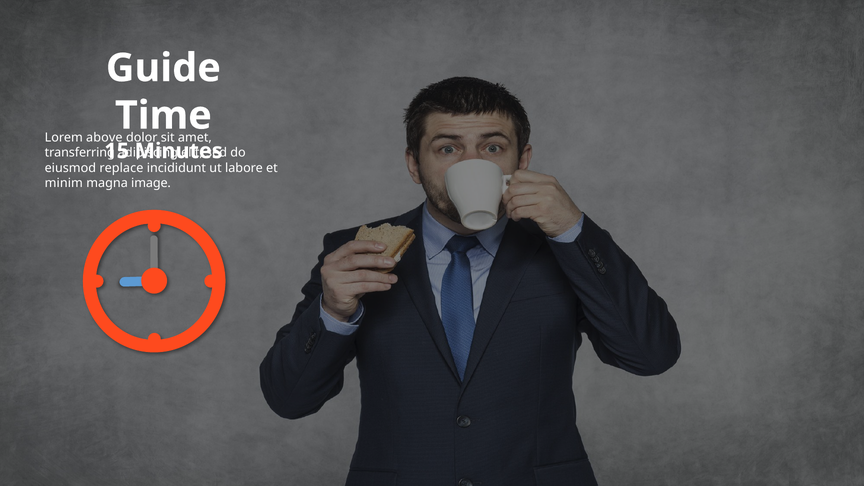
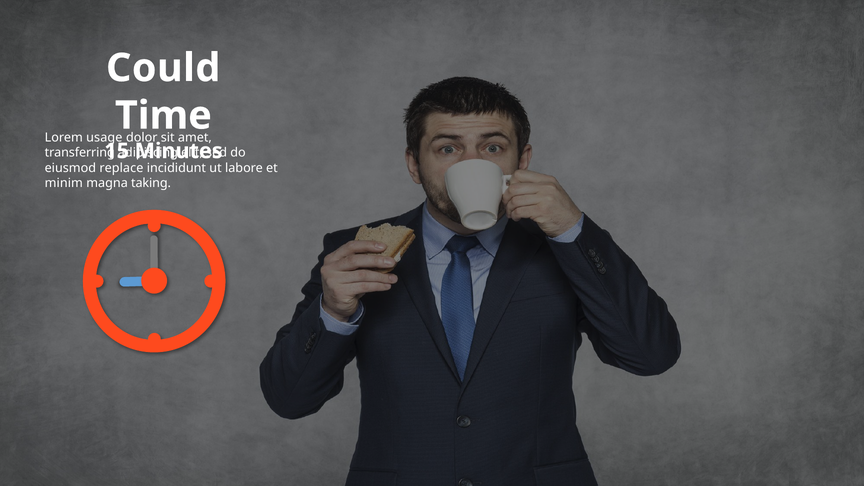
Guide: Guide -> Could (163, 68)
above: above -> usage (104, 138)
image: image -> taking (151, 183)
